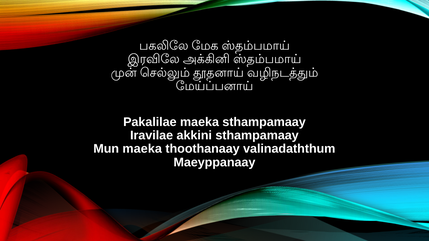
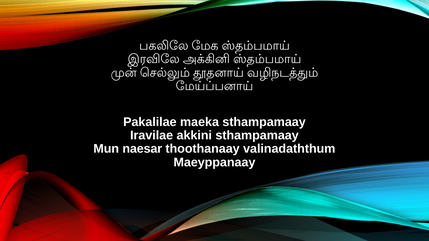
Mun maeka: maeka -> naesar (142, 149)
